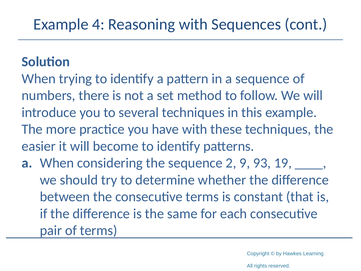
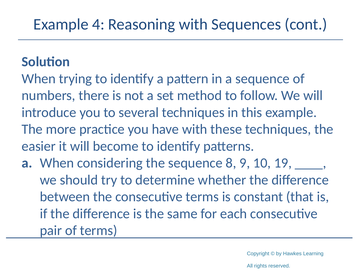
2: 2 -> 8 (231, 163)
93: 93 -> 10 (262, 163)
